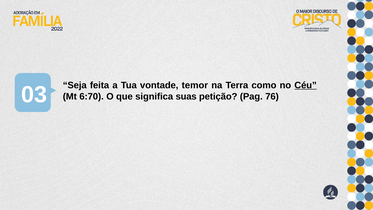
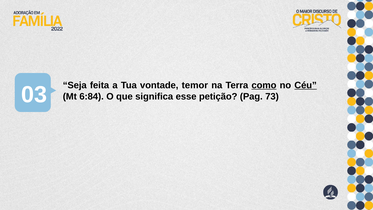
como underline: none -> present (264, 85)
6:70: 6:70 -> 6:84 (92, 96)
suas: suas -> esse (186, 96)
76: 76 -> 73 (272, 96)
